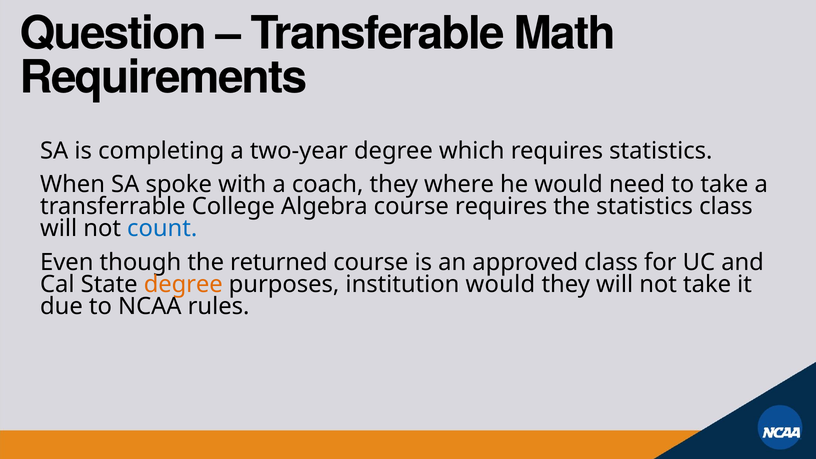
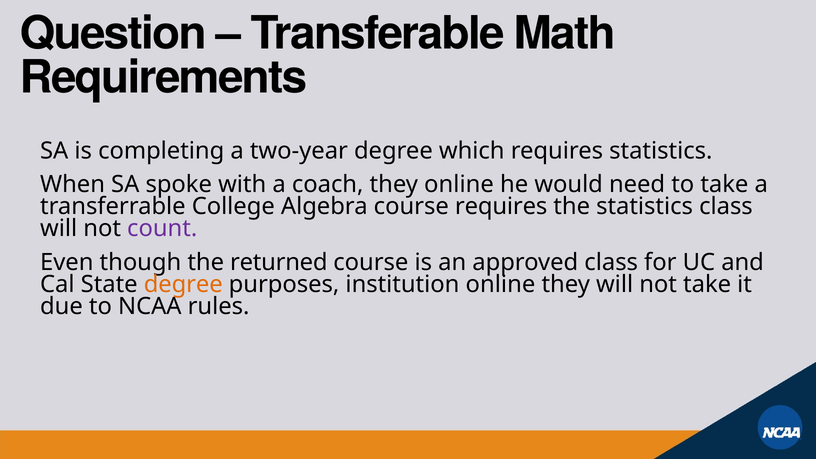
they where: where -> online (459, 184)
count colour: blue -> purple (162, 229)
institution would: would -> online (500, 284)
